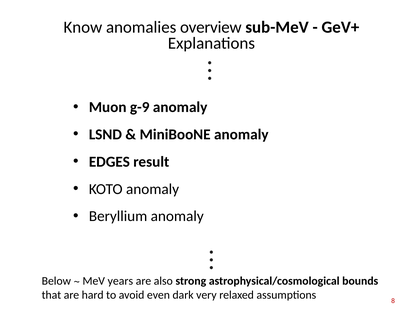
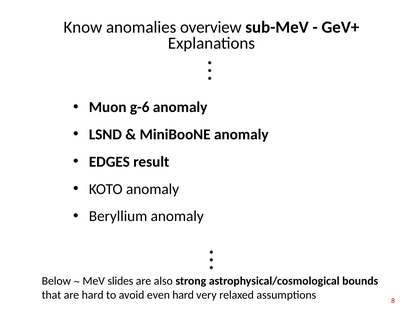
g-9: g-9 -> g-6 (140, 107)
years: years -> slides (120, 281)
even dark: dark -> hard (183, 295)
